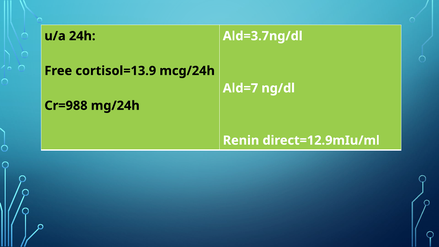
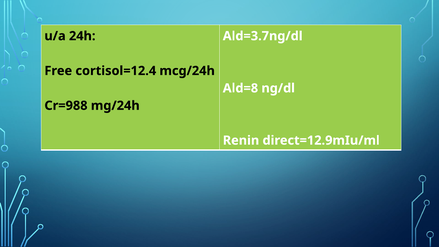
cortisol=13.9: cortisol=13.9 -> cortisol=12.4 (116, 71)
Ald=7: Ald=7 -> Ald=8 (240, 88)
